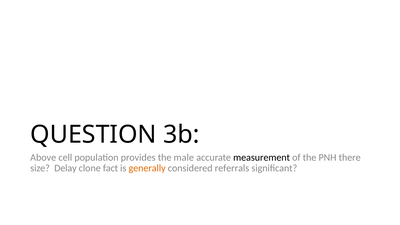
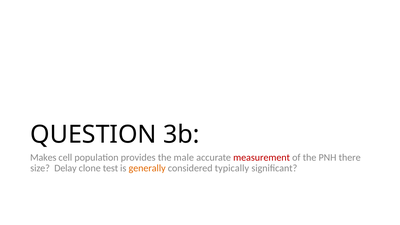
Above: Above -> Makes (43, 157)
measurement colour: black -> red (262, 157)
fact: fact -> test (110, 168)
referrals: referrals -> typically (232, 168)
